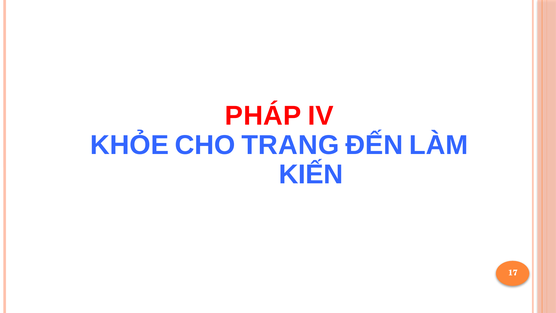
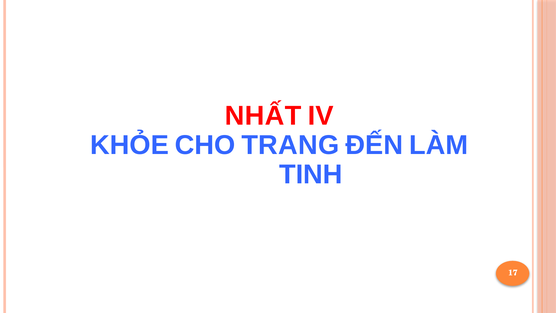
PHÁP: PHÁP -> NHẤT (263, 116)
KIẾN: KIẾN -> TINH (311, 174)
